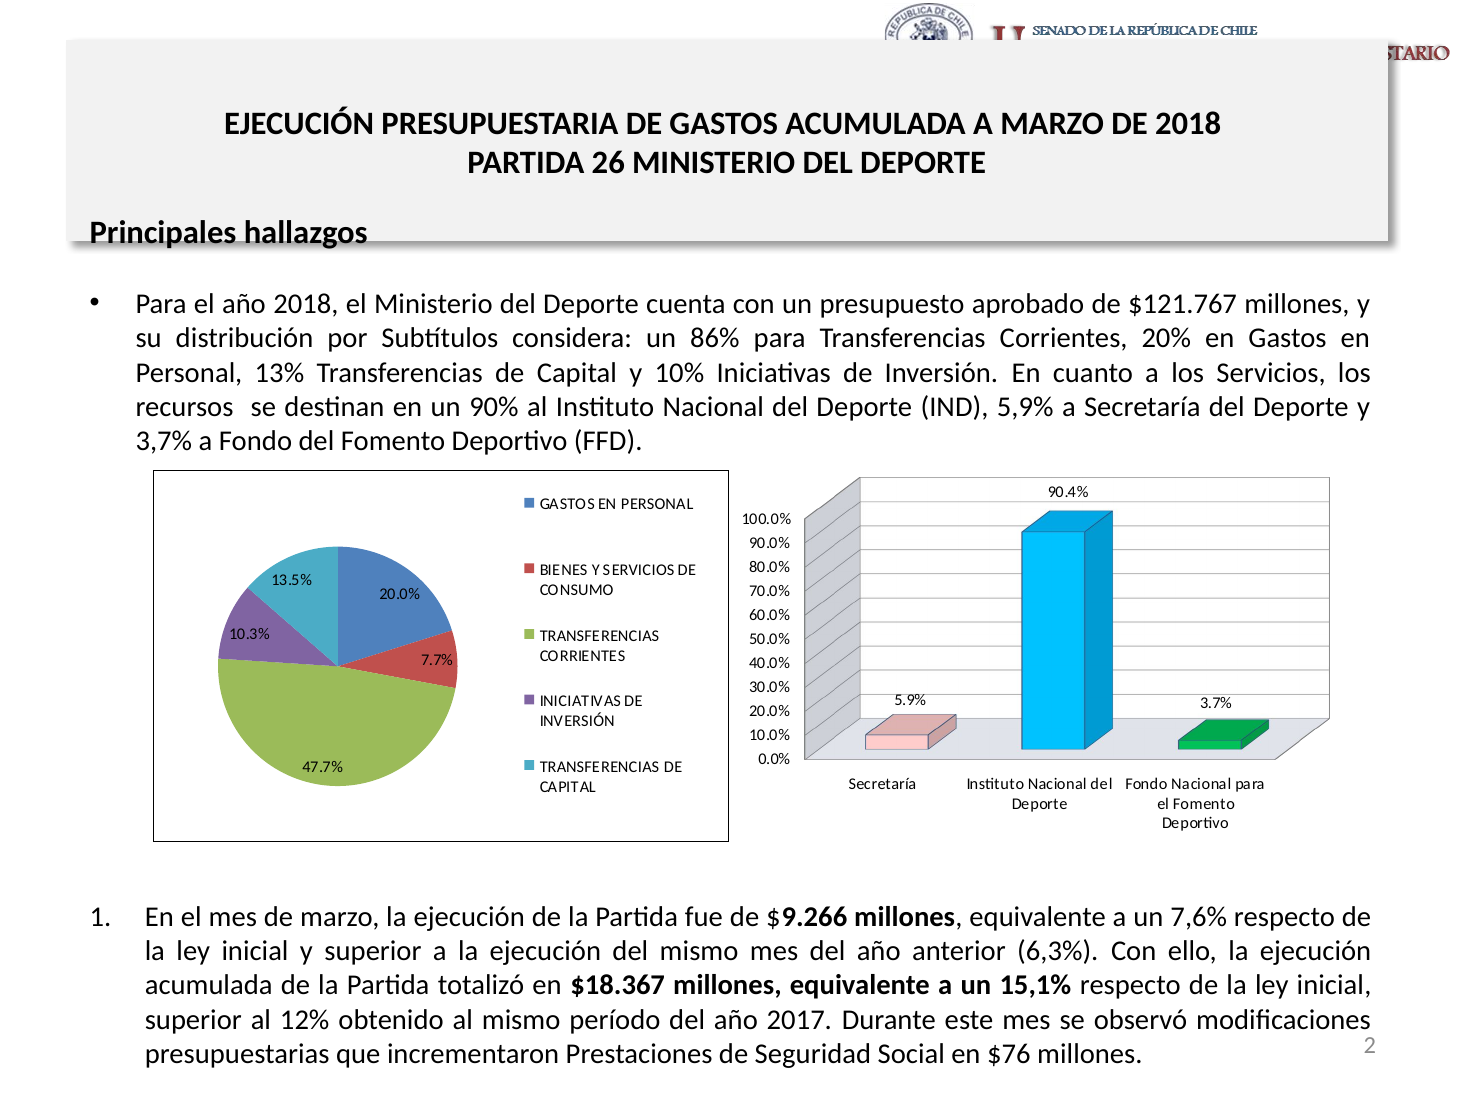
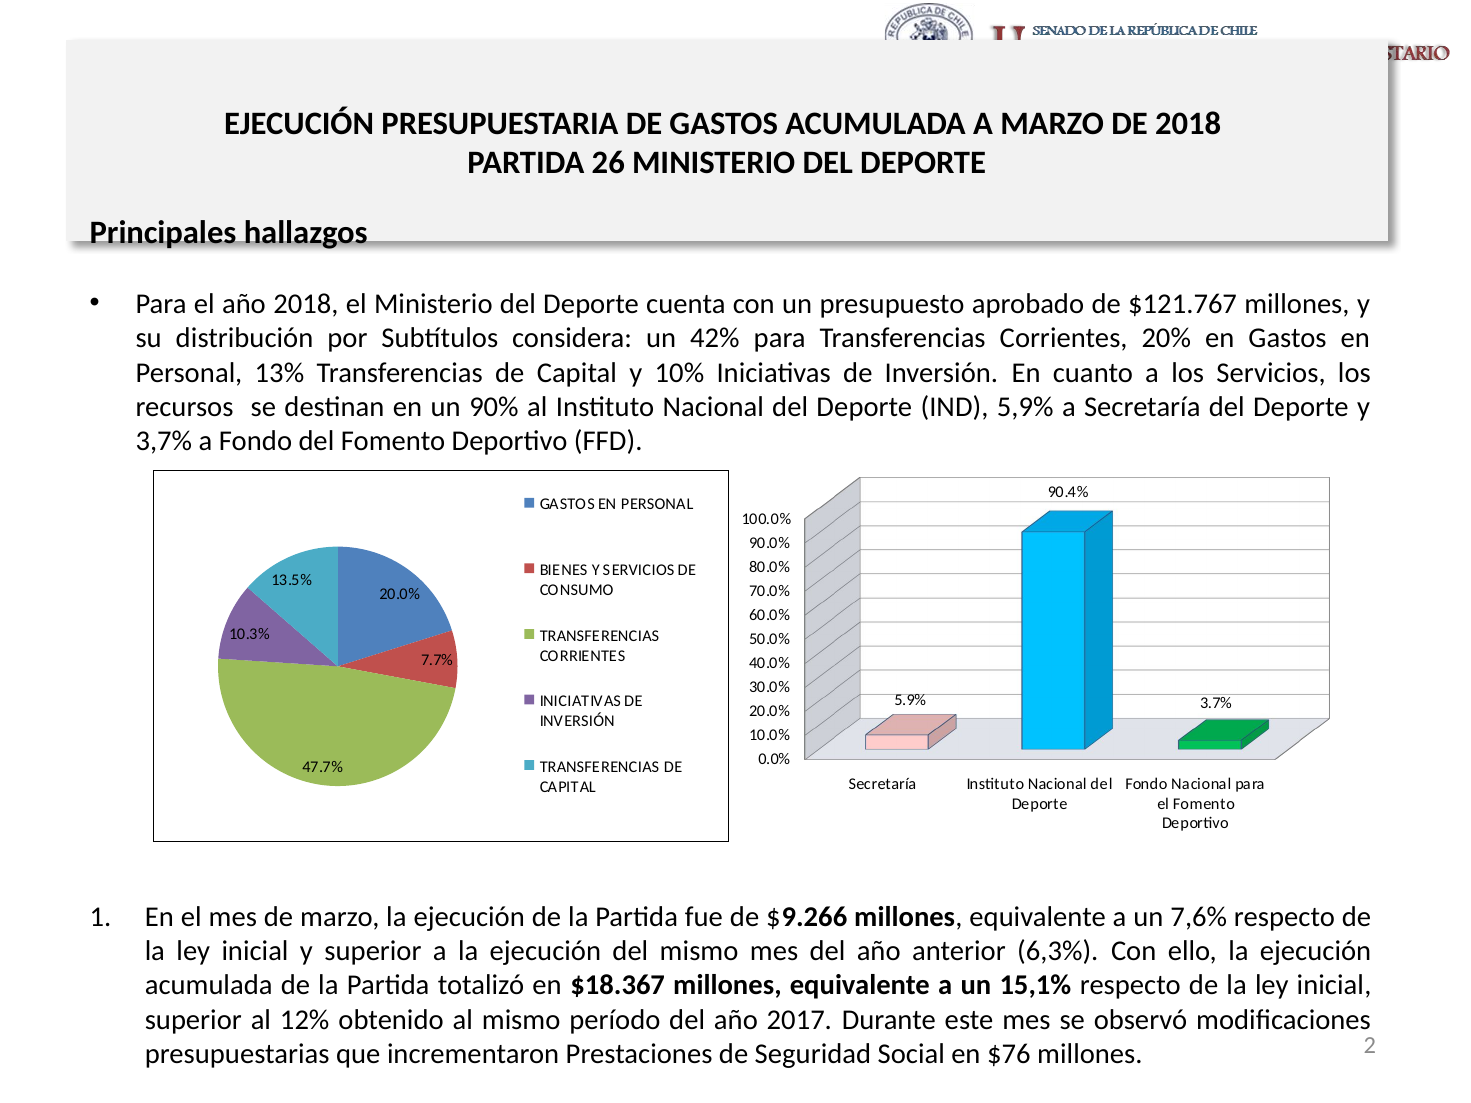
86%: 86% -> 42% (715, 338)
